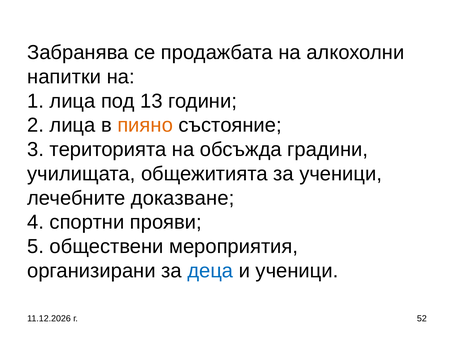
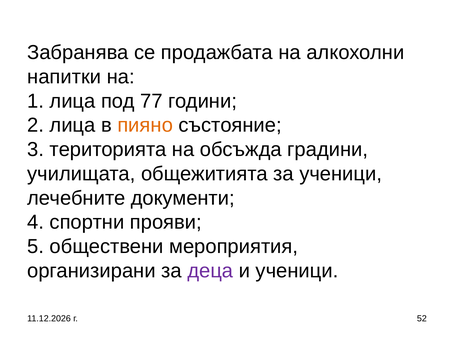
13: 13 -> 77 (151, 101)
доказване: доказване -> документи (183, 198)
деца colour: blue -> purple (210, 270)
